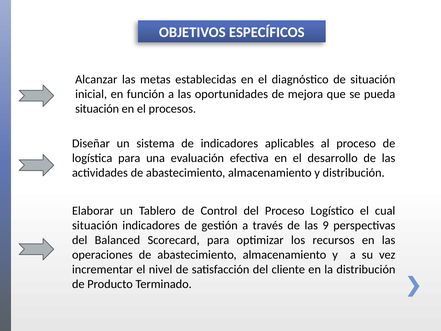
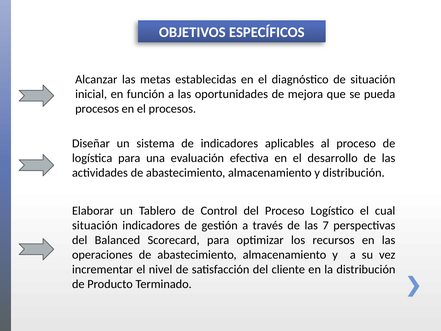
situación: situación -> procesos (97, 109)
9: 9 -> 7 (326, 225)
